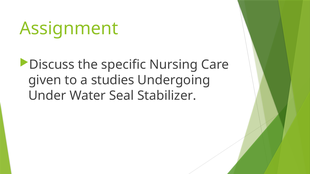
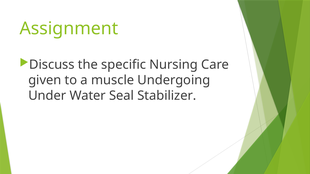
studies: studies -> muscle (113, 80)
